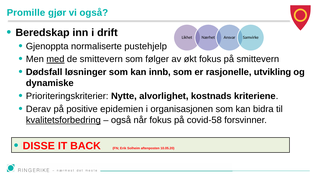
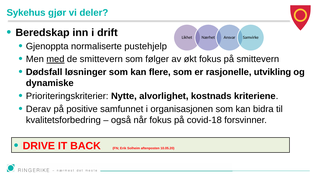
Promille: Promille -> Sykehus (26, 13)
vi også: også -> deler (94, 13)
innb: innb -> flere (160, 72)
epidemien: epidemien -> samfunnet (122, 109)
kvalitetsforbedring underline: present -> none (63, 120)
covid-58: covid-58 -> covid-18 (204, 120)
DISSE: DISSE -> DRIVE (39, 146)
